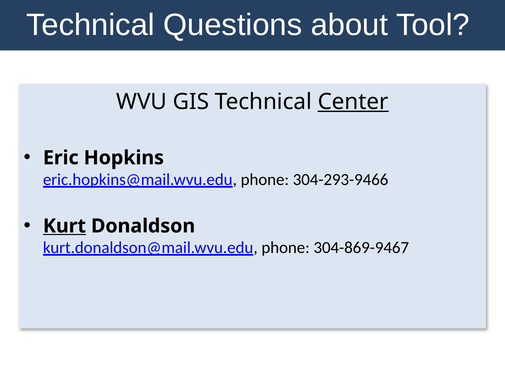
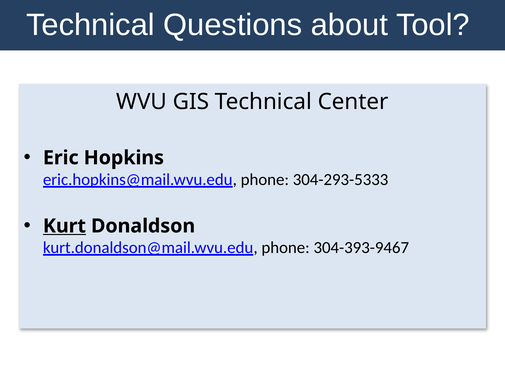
Center underline: present -> none (353, 102)
304-293-9466: 304-293-9466 -> 304-293-5333 (341, 179)
304-869-9467: 304-869-9467 -> 304-393-9467 (361, 248)
